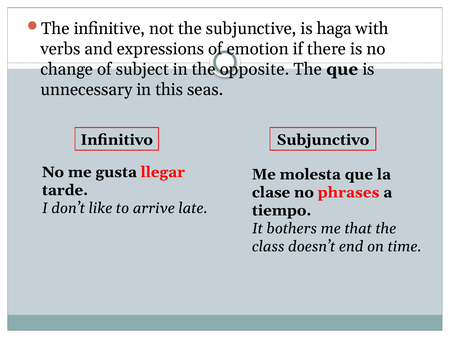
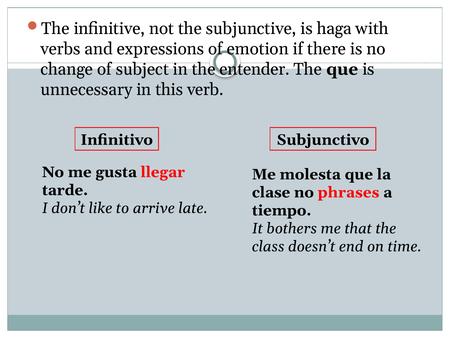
opposite: opposite -> entender (255, 69)
seas: seas -> verb (205, 89)
